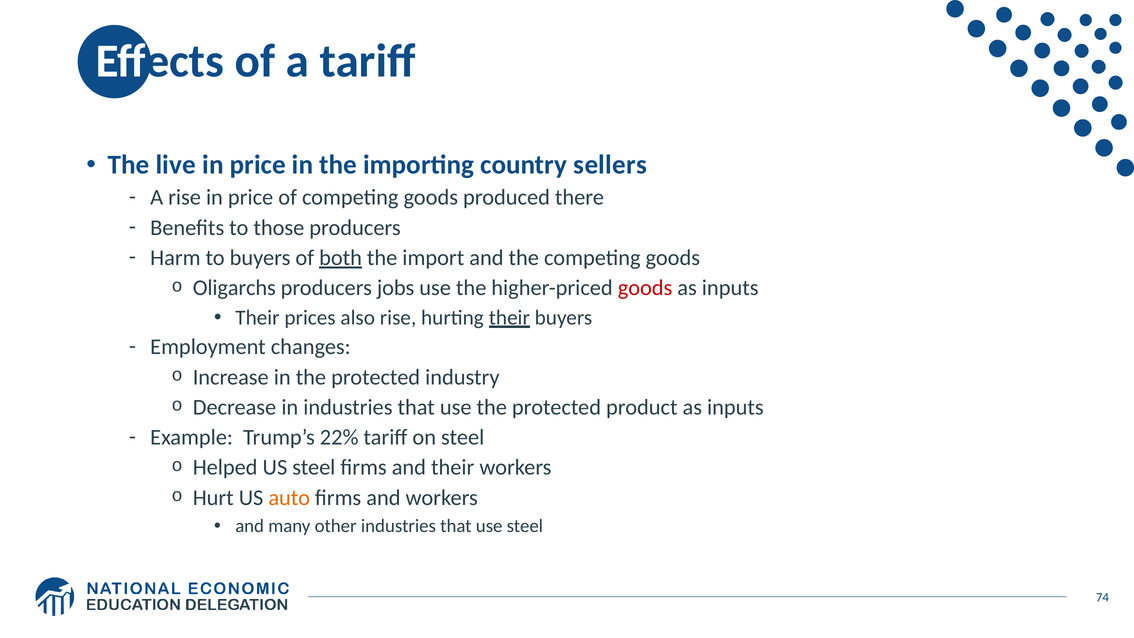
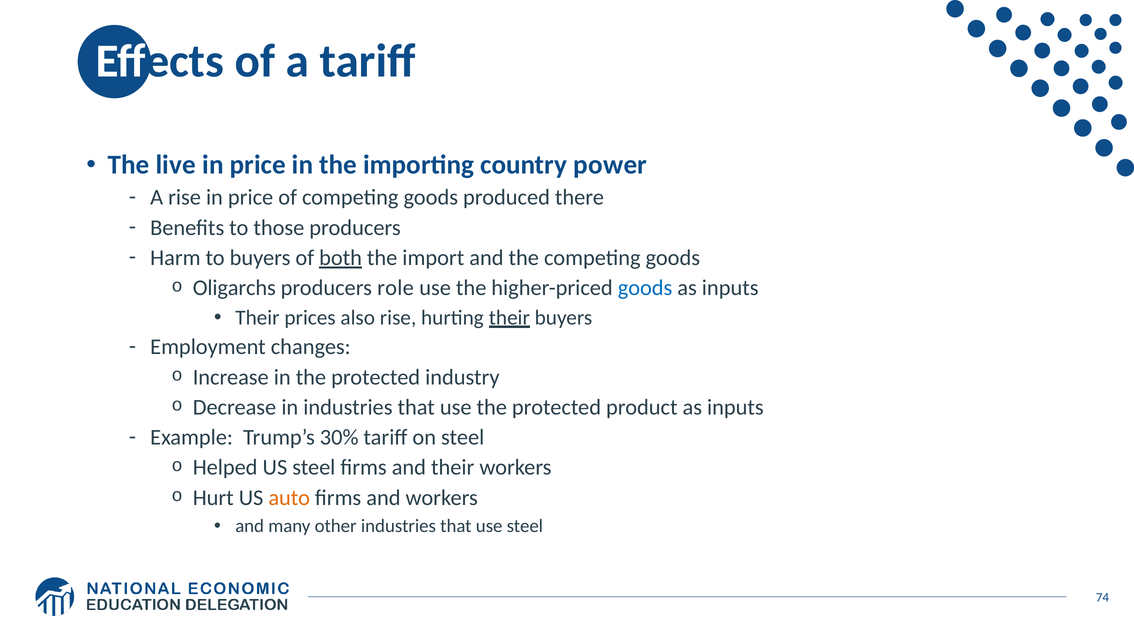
sellers: sellers -> power (610, 165)
jobs: jobs -> role (396, 288)
goods colour: red -> blue (645, 288)
22%: 22% -> 30% (339, 437)
